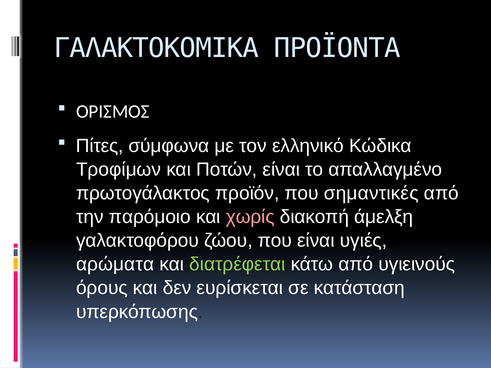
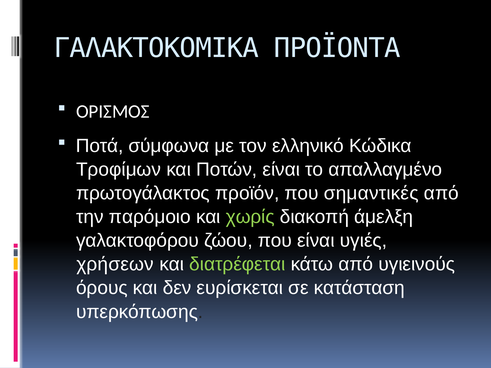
Πίτες: Πίτες -> Ποτά (100, 146)
χωρίς colour: pink -> light green (250, 217)
αρώματα: αρώματα -> χρήσεων (115, 265)
